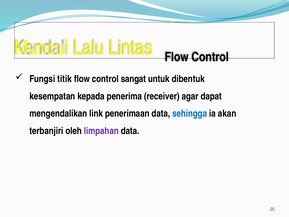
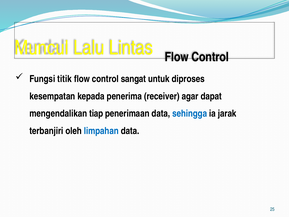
dibentuk: dibentuk -> diproses (188, 79)
link: link -> tiap (96, 113)
akan: akan -> jarak (227, 113)
limpahan colour: purple -> blue (101, 131)
